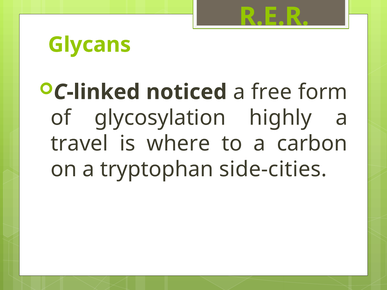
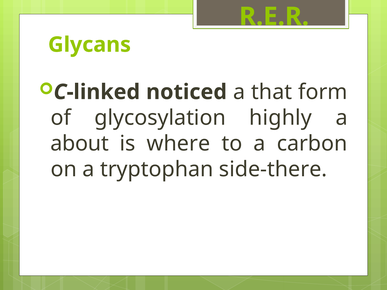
free: free -> that (272, 92)
travel: travel -> about (80, 144)
side-cities: side-cities -> side-there (273, 169)
